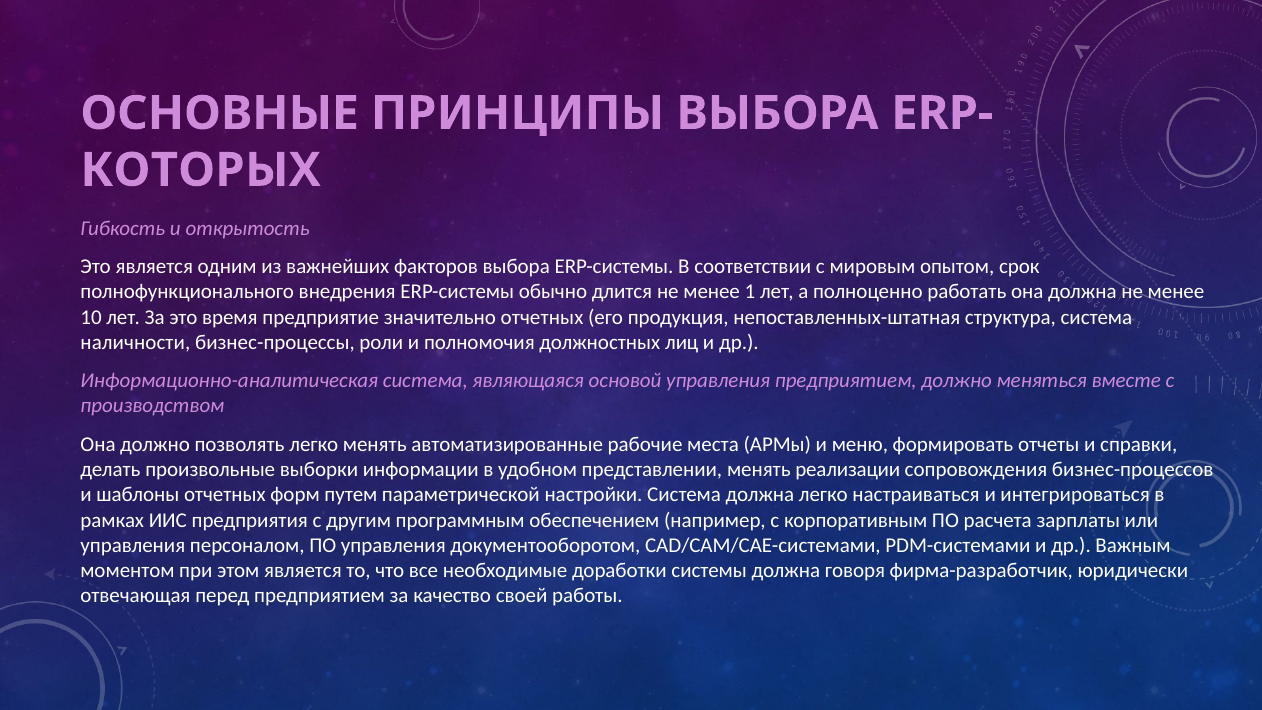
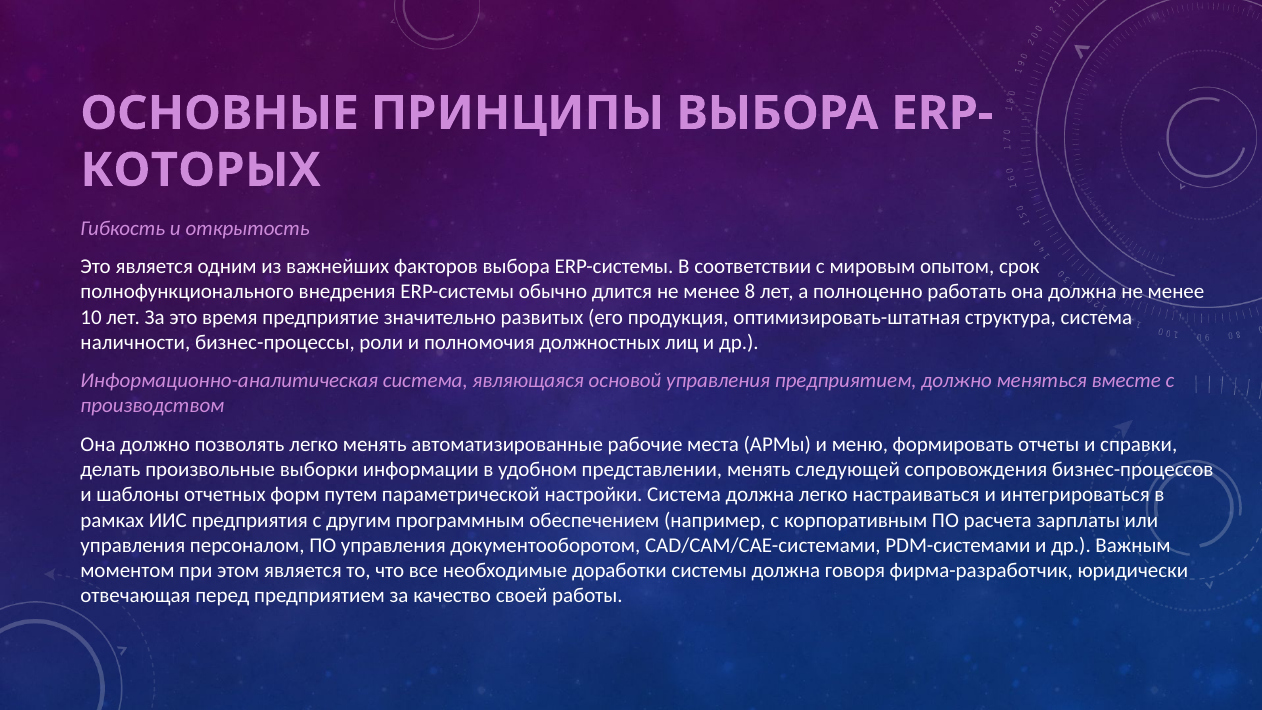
1: 1 -> 8 (750, 292)
значительно отчетных: отчетных -> развитых (542, 317)
непоставленных-штатная: непоставленных-штатная -> оптимизировать-штатная (847, 317)
реализации: реализации -> следующей (848, 470)
